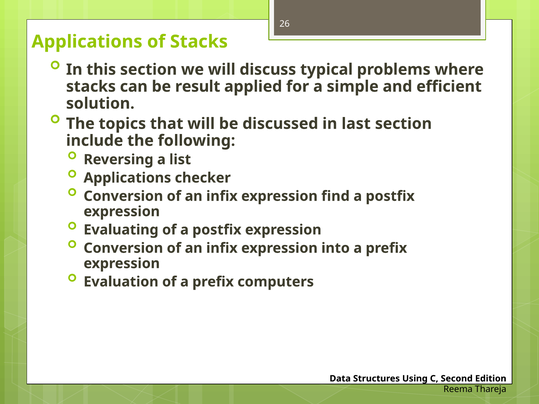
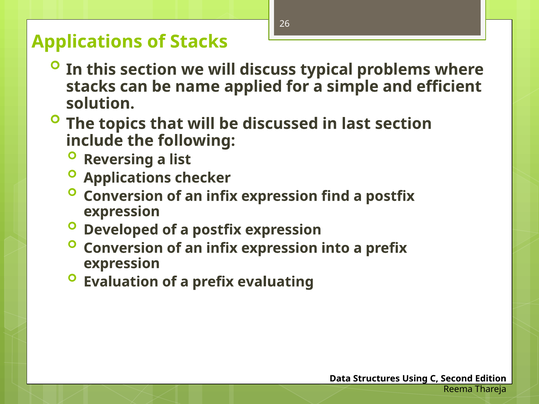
result: result -> name (198, 87)
Evaluating: Evaluating -> Developed (121, 230)
computers: computers -> evaluating (276, 282)
